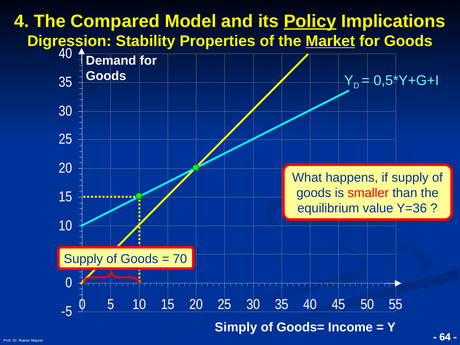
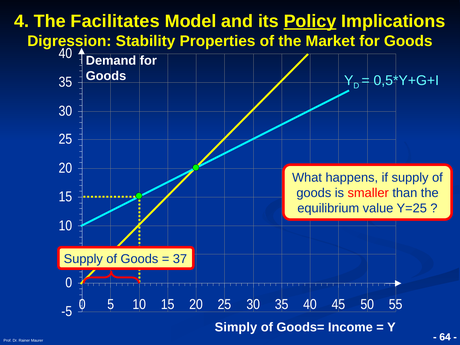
Compared: Compared -> Facilitates (115, 21)
Market underline: present -> none (330, 41)
Y=36: Y=36 -> Y=25 (412, 208)
70: 70 -> 37 (180, 259)
